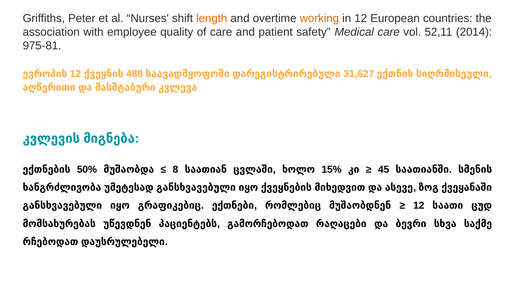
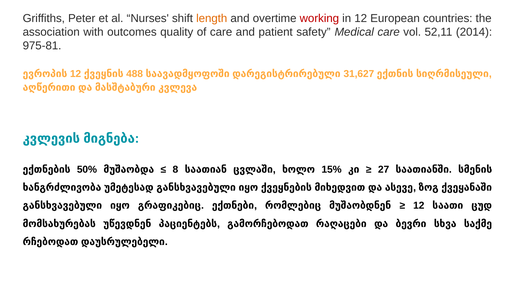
working colour: orange -> red (319, 18)
employee: employee -> outcomes (132, 32)
45: 45 -> 27 (384, 169)
